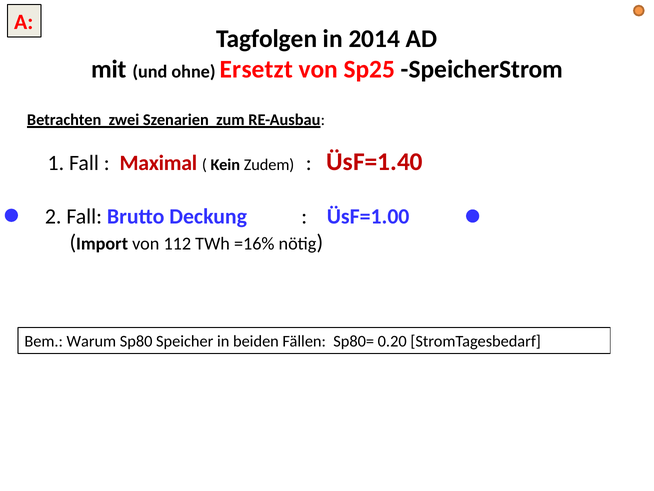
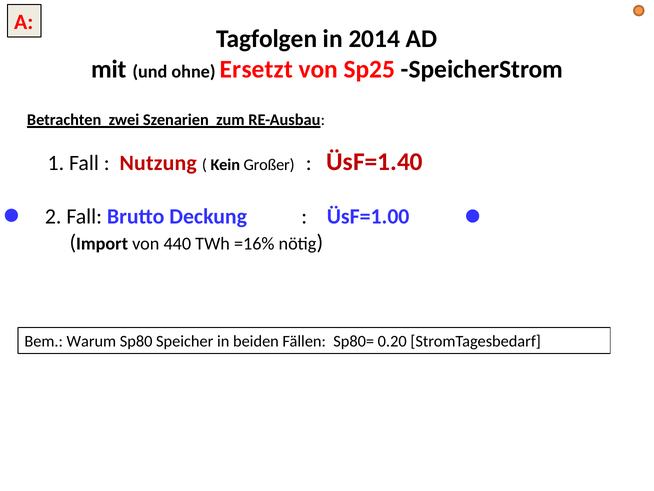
Maximal: Maximal -> Nutzung (158, 163)
Zudem: Zudem -> Großer (269, 165)
112: 112 -> 440 (177, 244)
